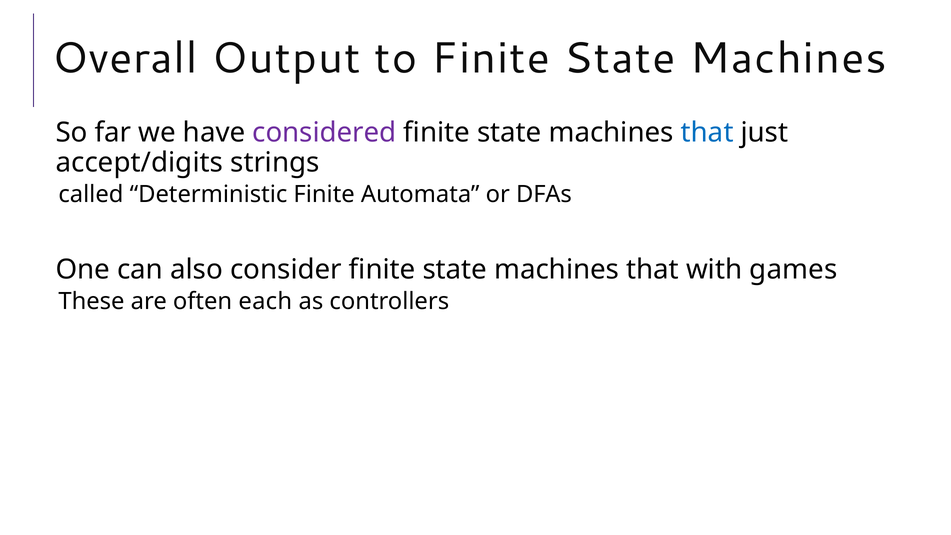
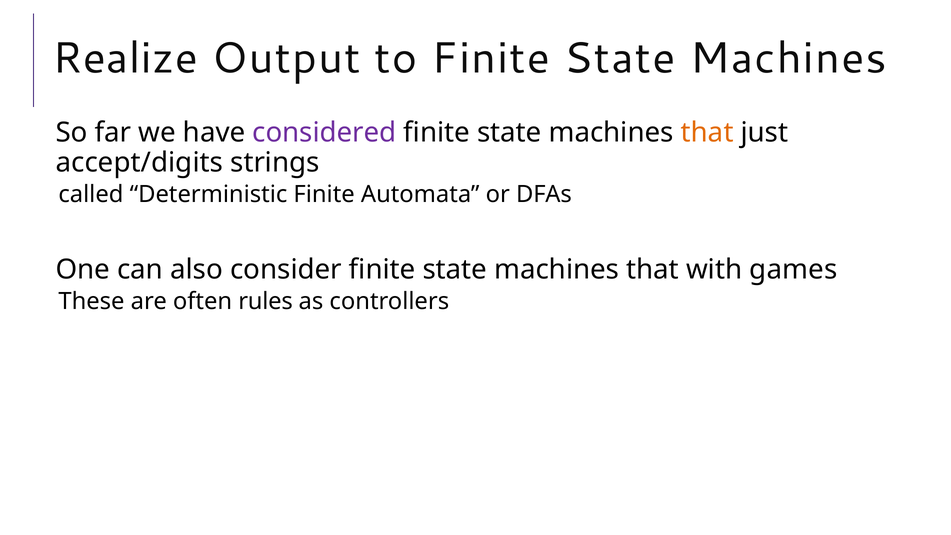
Overall: Overall -> Realize (125, 58)
that colour: blue -> orange (707, 133)
each: each -> rules (266, 301)
